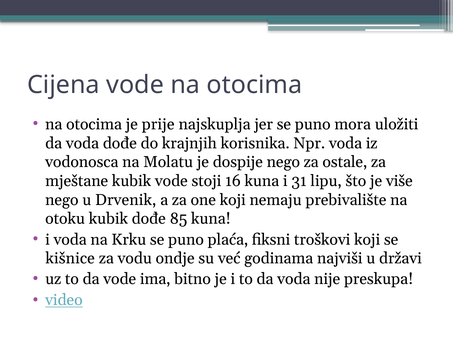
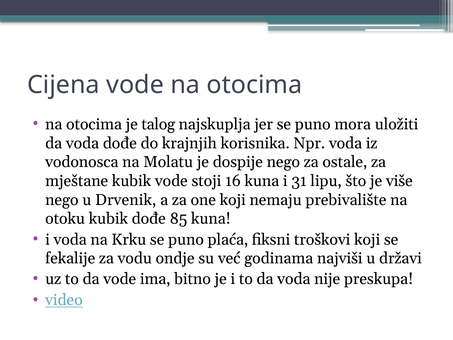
prije: prije -> talog (158, 124)
kišnice: kišnice -> fekalije (70, 258)
